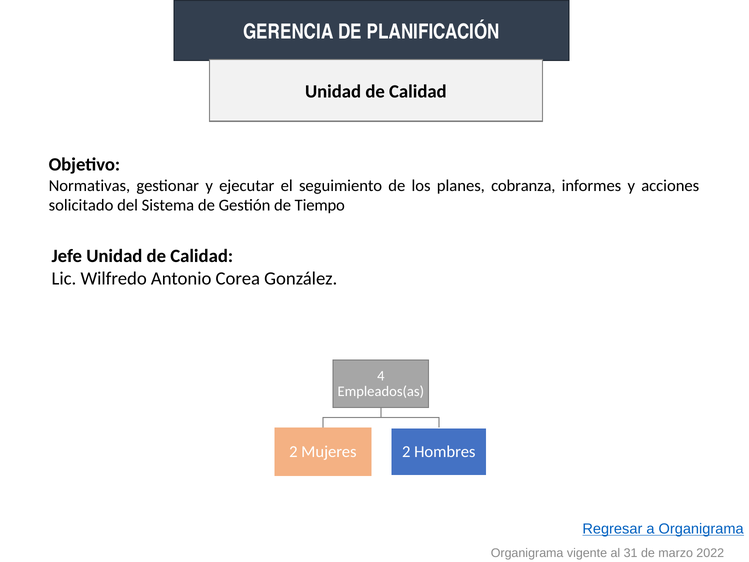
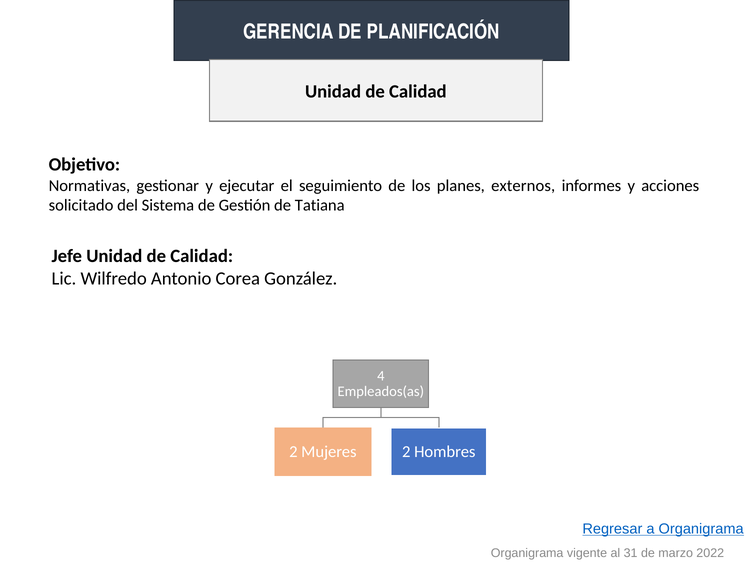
cobranza: cobranza -> externos (523, 185)
Tiempo: Tiempo -> Tatiana (320, 205)
